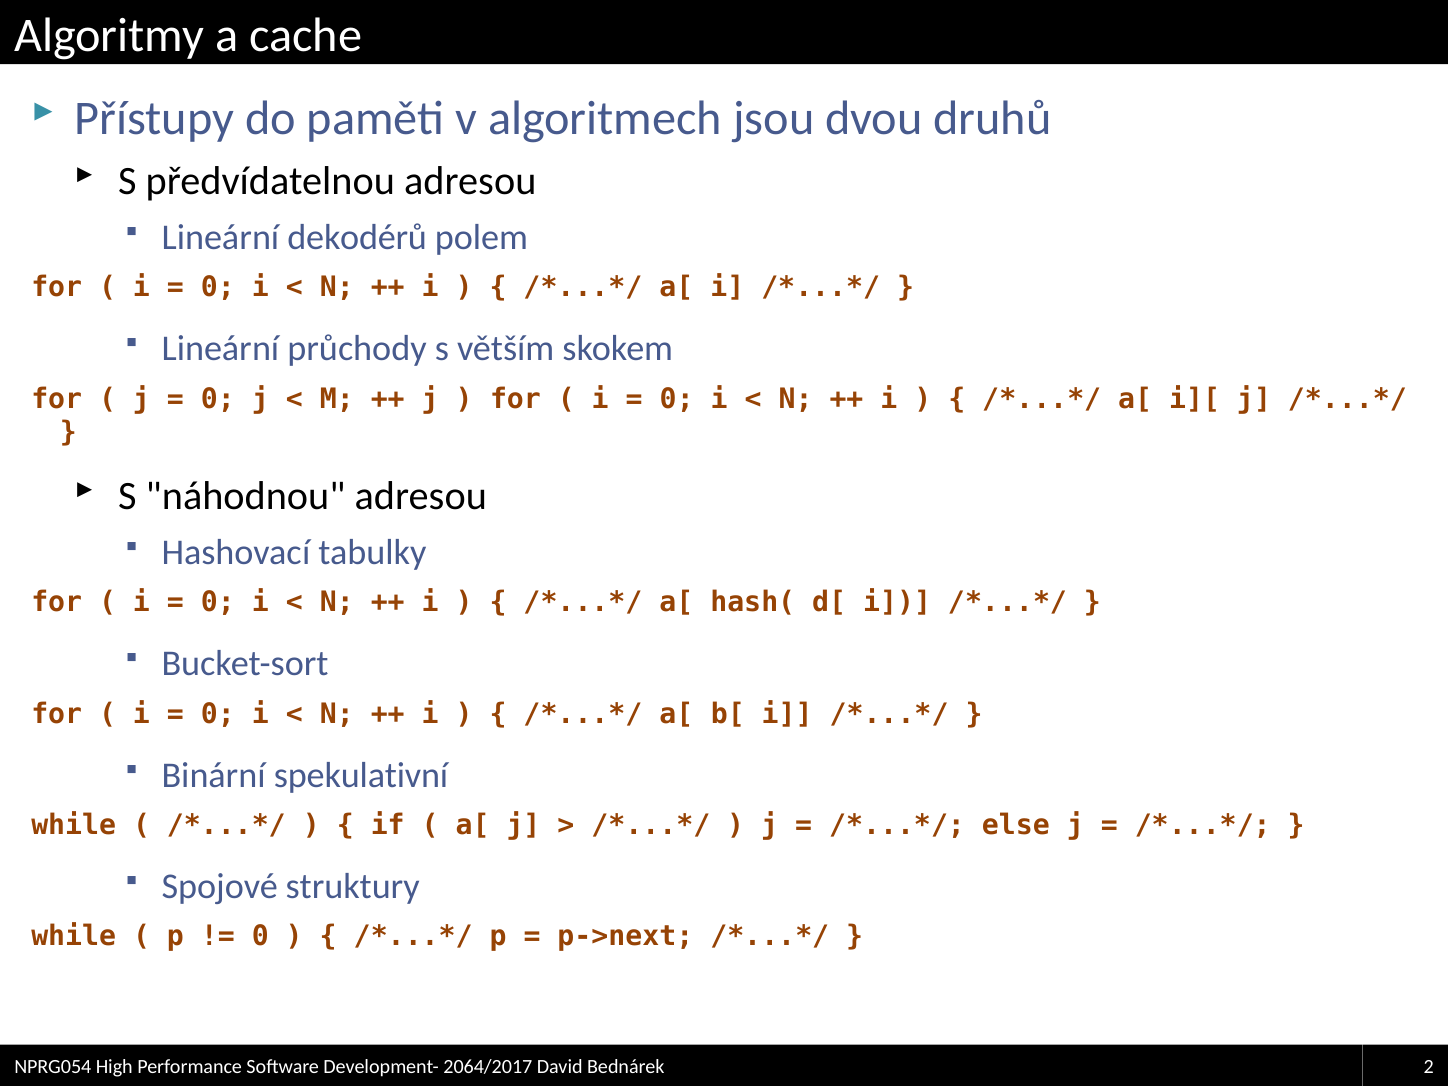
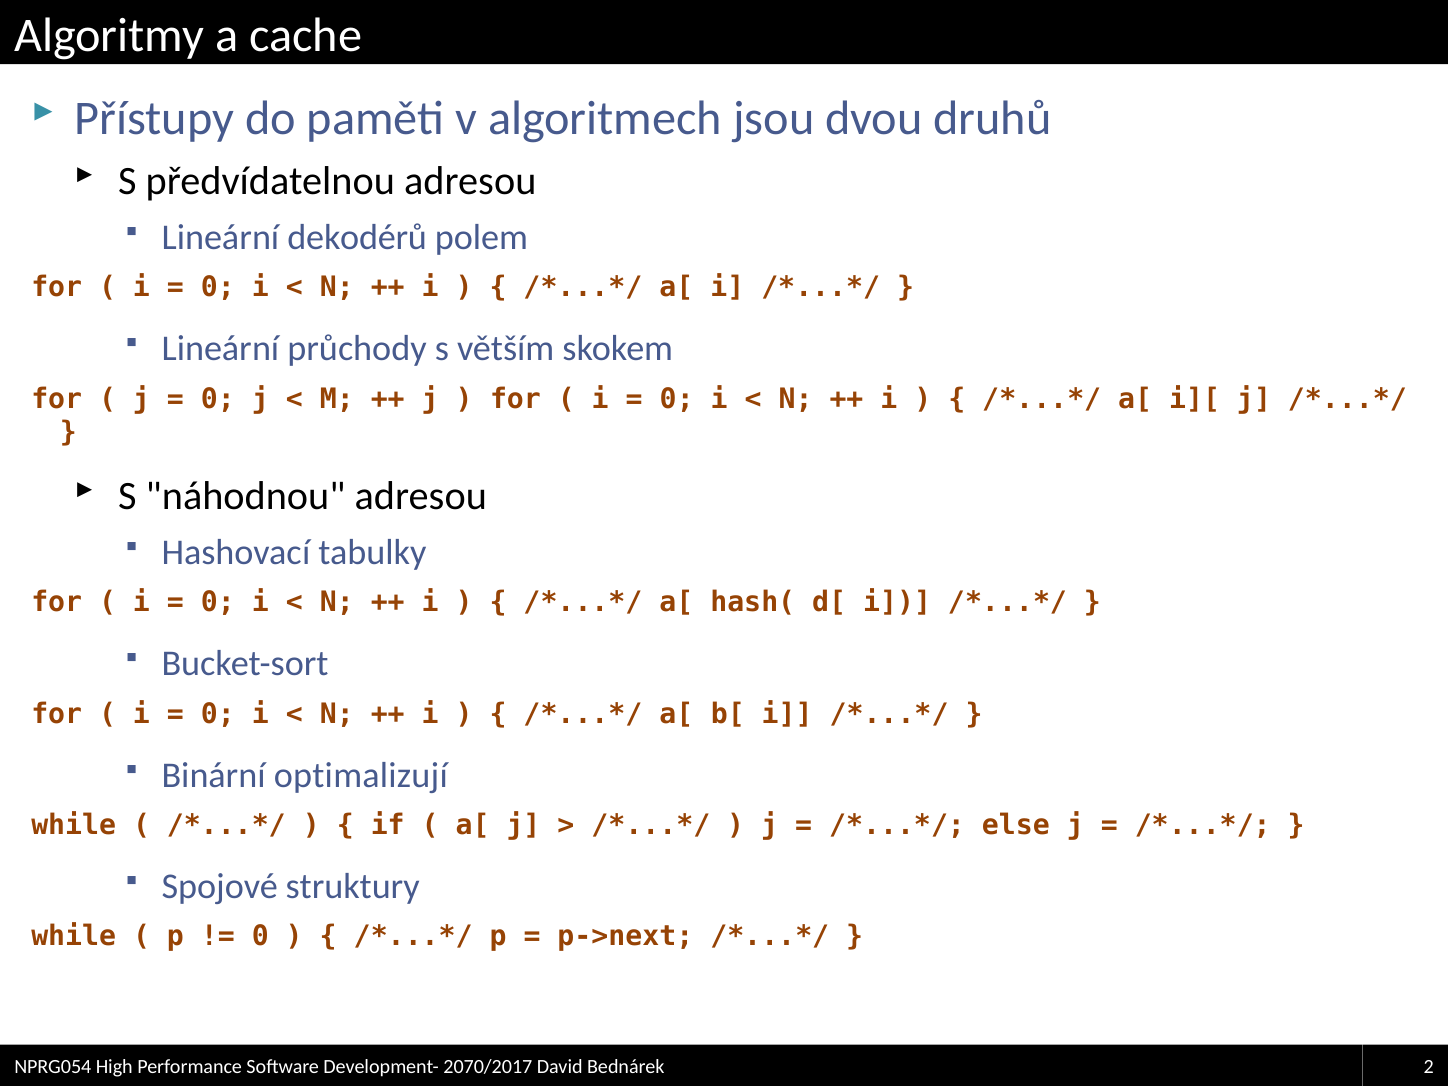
spekulativní: spekulativní -> optimalizují (361, 775)
2064/2017: 2064/2017 -> 2070/2017 (488, 1067)
